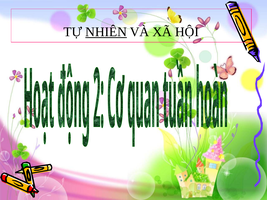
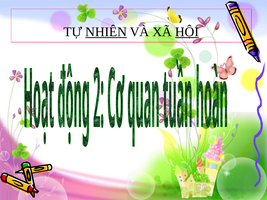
HỘI underline: none -> present (187, 32)
